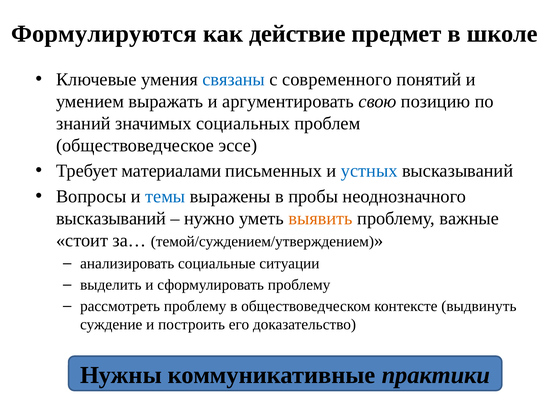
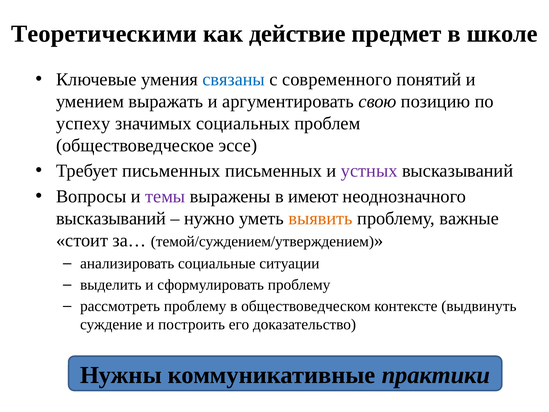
Формулируются: Формулируются -> Теоретическими (104, 34)
знаний: знаний -> успеху (83, 123)
Требует материалами: материалами -> письменных (171, 171)
устных colour: blue -> purple (369, 171)
темы colour: blue -> purple (165, 196)
пробы: пробы -> имеют (313, 196)
